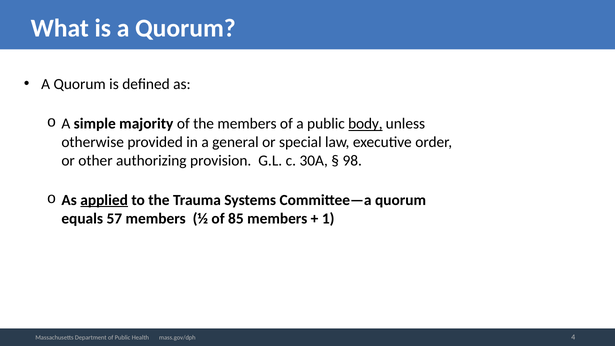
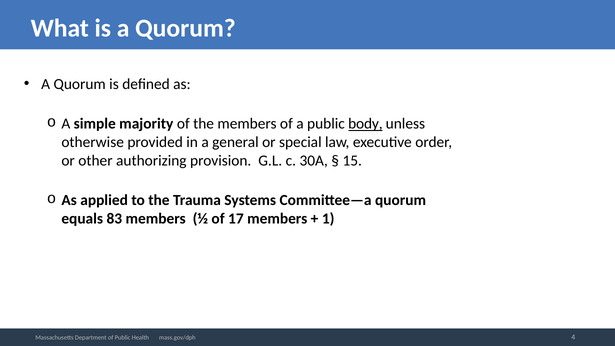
98: 98 -> 15 (352, 161)
applied underline: present -> none (104, 200)
57: 57 -> 83 (114, 219)
85: 85 -> 17 (236, 219)
